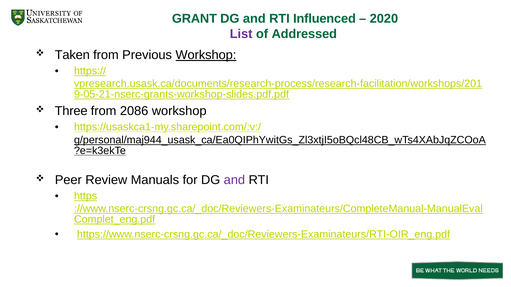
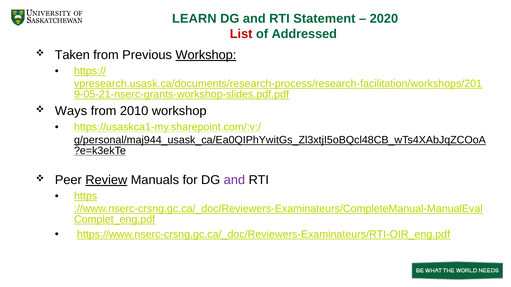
GRANT: GRANT -> LEARN (194, 19)
Influenced: Influenced -> Statement (324, 19)
List colour: purple -> red (241, 34)
Three: Three -> Ways (71, 111)
2086: 2086 -> 2010 (134, 111)
Review underline: none -> present (106, 180)
